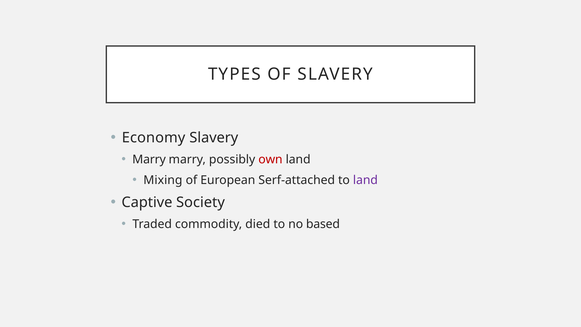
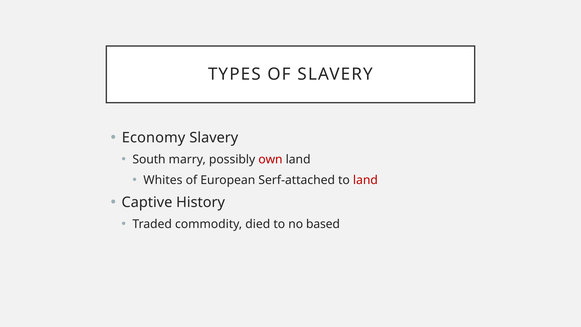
Marry: Marry -> South (149, 159)
Mixing: Mixing -> Whites (163, 180)
land colour: purple -> red (365, 180)
Society: Society -> History (201, 202)
